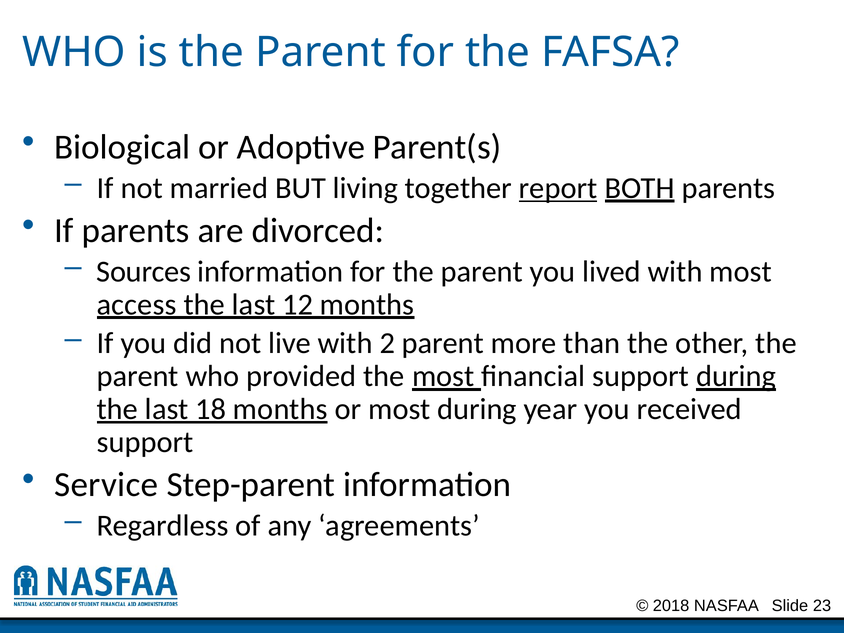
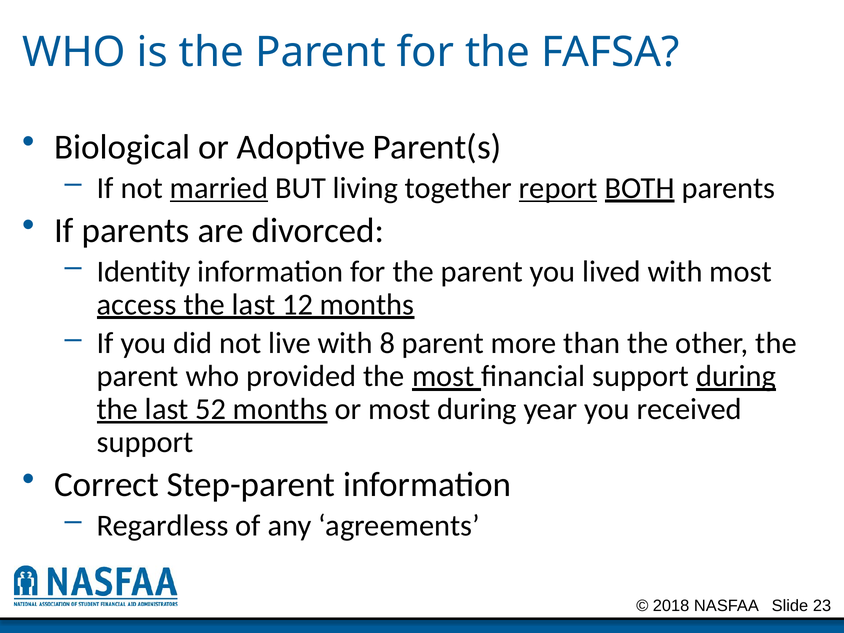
married underline: none -> present (219, 188)
Sources: Sources -> Identity (144, 272)
2: 2 -> 8 (387, 343)
18: 18 -> 52 (211, 409)
Service: Service -> Correct (107, 485)
